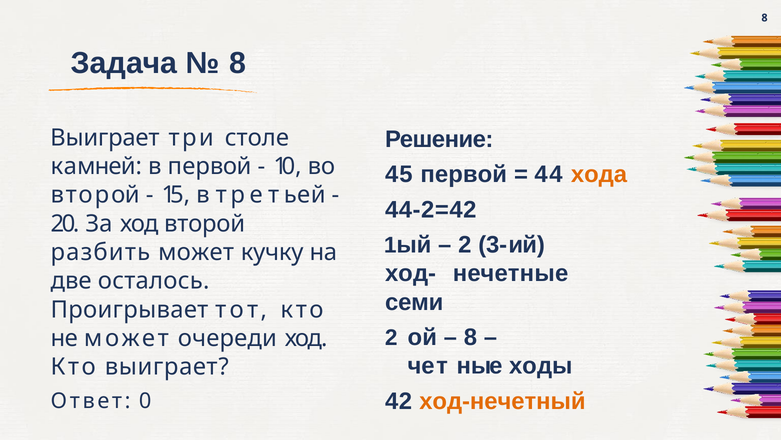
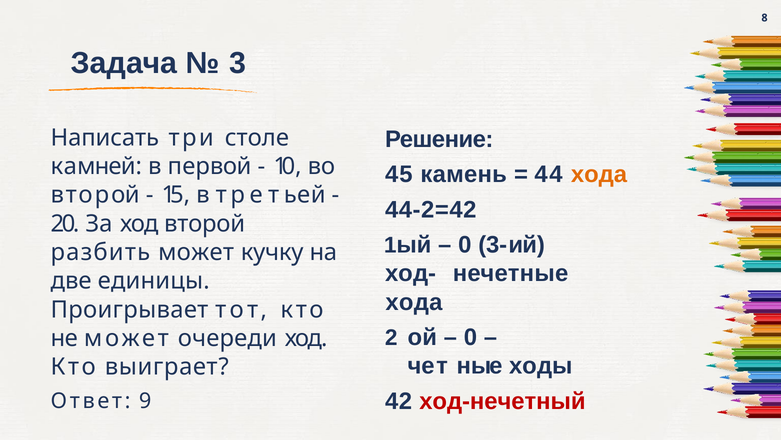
8: 8 -> 3 (238, 63)
Выиграет: Выиграет -> Написать (105, 138)
45 первой: первой -> камень (464, 174)
2: 2 -> 0 (465, 245)
осталось: осталось -> единицы (154, 281)
семи: семи -> хода (414, 302)
8: 8 -> 0 (470, 337)
ход-нечетный colour: orange -> red (502, 401)
0: 0 -> 9 (145, 400)
